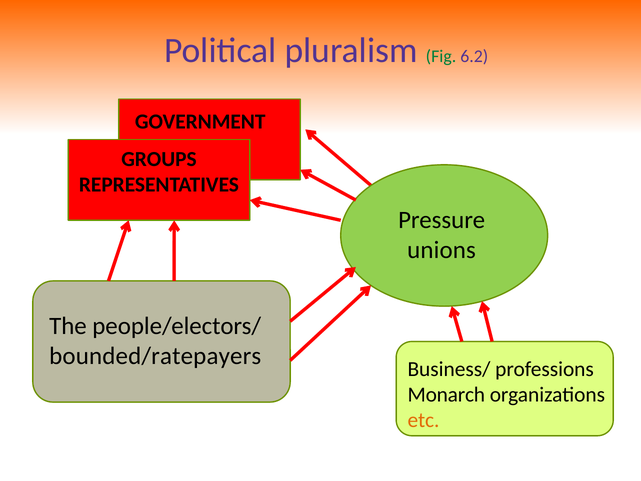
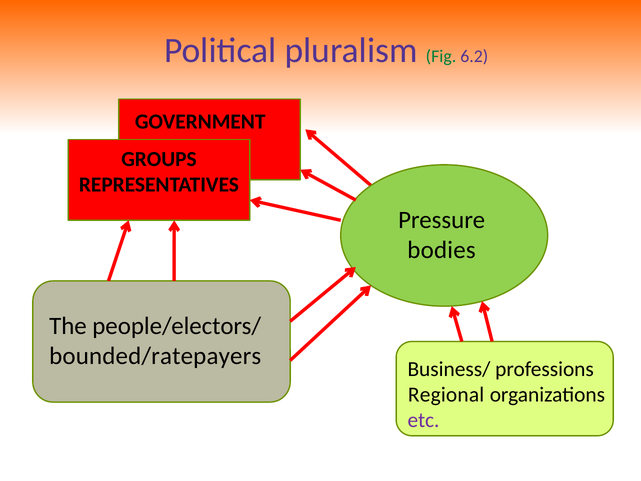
unions: unions -> bodies (441, 250)
Monarch: Monarch -> Regional (446, 395)
etc colour: orange -> purple (423, 420)
